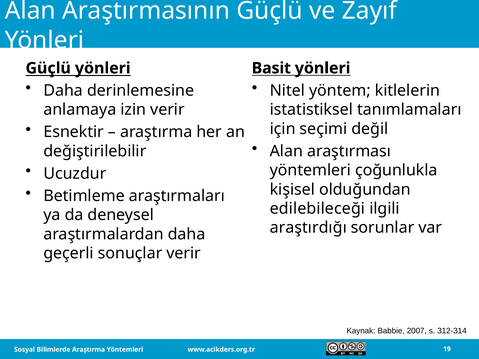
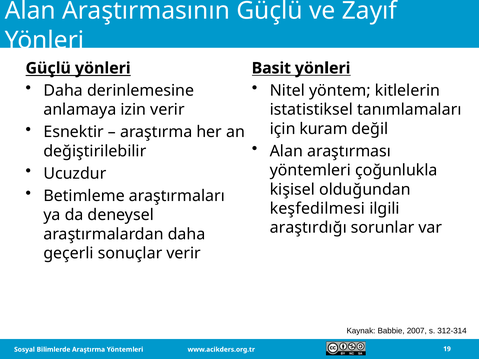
seçimi: seçimi -> kuram (324, 129)
edilebileceği: edilebileceği -> keşfedilmesi (317, 209)
